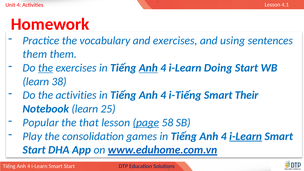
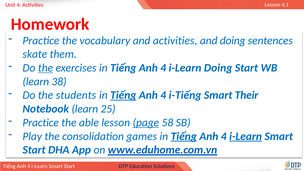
and exercises: exercises -> activities (175, 41)
and using: using -> doing (233, 41)
them: them -> skate (35, 54)
Anh underline: present -> none (148, 68)
the activities: activities -> students (76, 95)
Tiếng underline: none -> present (123, 95)
Popular: Popular -> Practice (41, 123)
that: that -> able (89, 123)
Tiếng underline: none -> present (184, 136)
